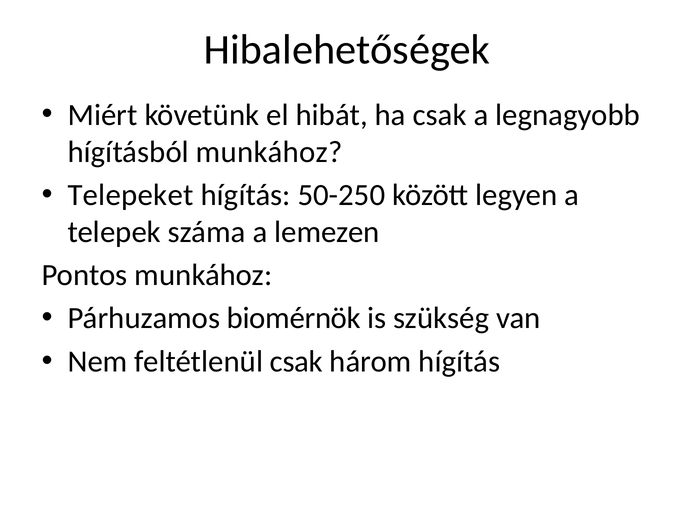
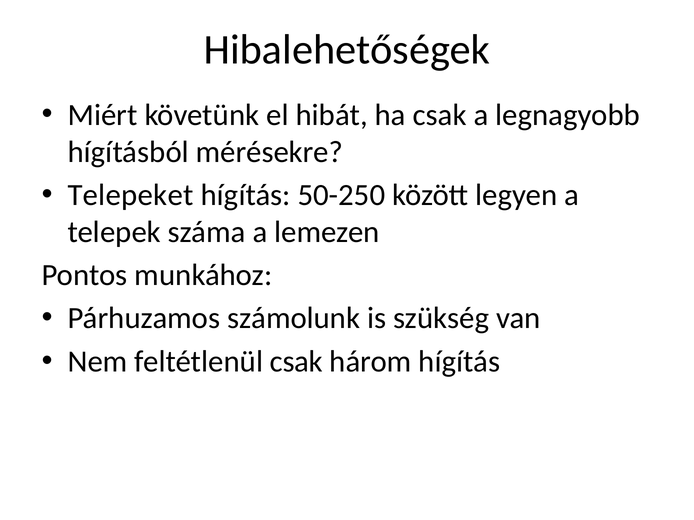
hígításból munkához: munkához -> mérésekre (269, 152)
biomérnök: biomérnök -> számolunk (294, 319)
